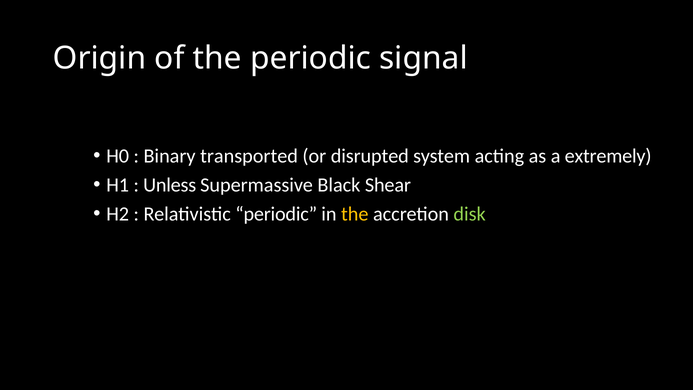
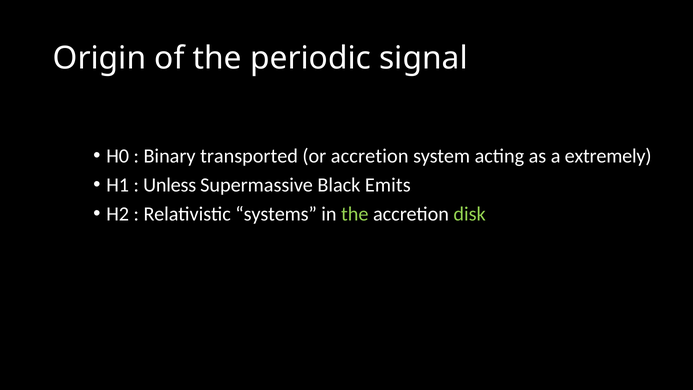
or disrupted: disrupted -> accretion (370, 156)
Shear: Shear -> Emits (388, 185)
Relativistic periodic: periodic -> systems (276, 214)
the colour: yellow -> light green (355, 214)
